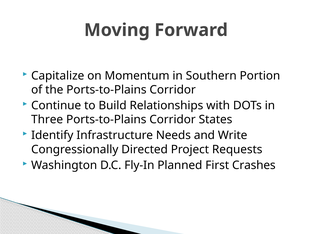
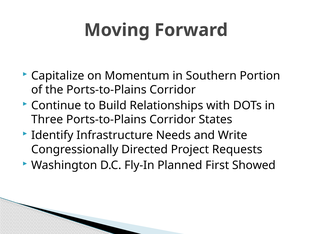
Crashes: Crashes -> Showed (254, 165)
